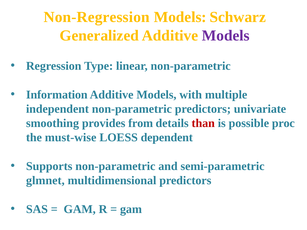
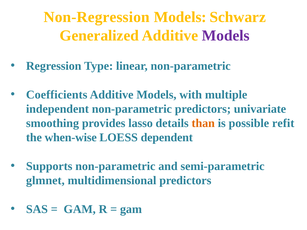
Information: Information -> Coefficients (57, 95)
from: from -> lasso (141, 123)
than colour: red -> orange (203, 123)
proc: proc -> refit (283, 123)
must-wise: must-wise -> when-wise (71, 138)
